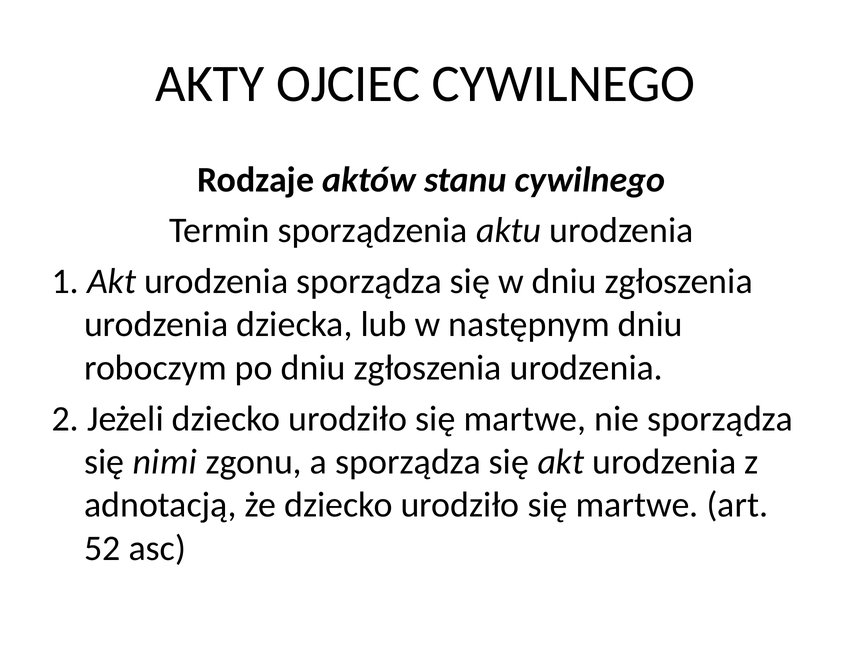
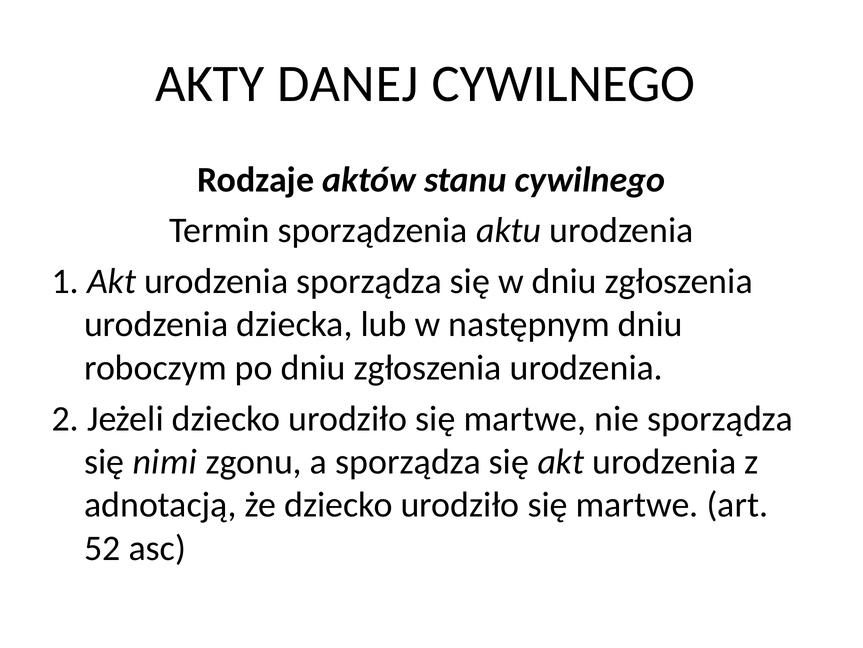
OJCIEC: OJCIEC -> DANEJ (348, 84)
